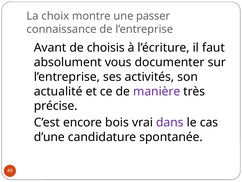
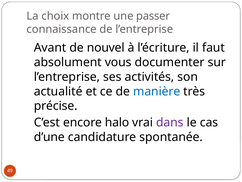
choisis: choisis -> nouvel (106, 48)
manière colour: purple -> blue (157, 91)
bois: bois -> halo (117, 122)
